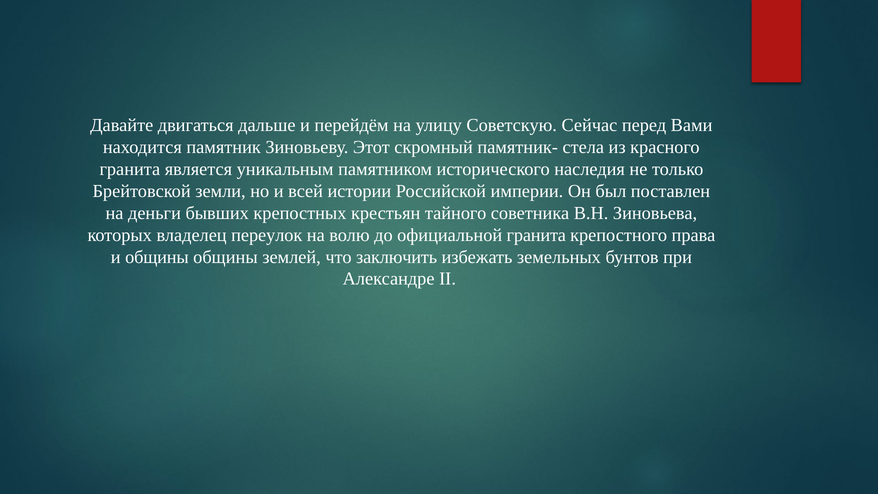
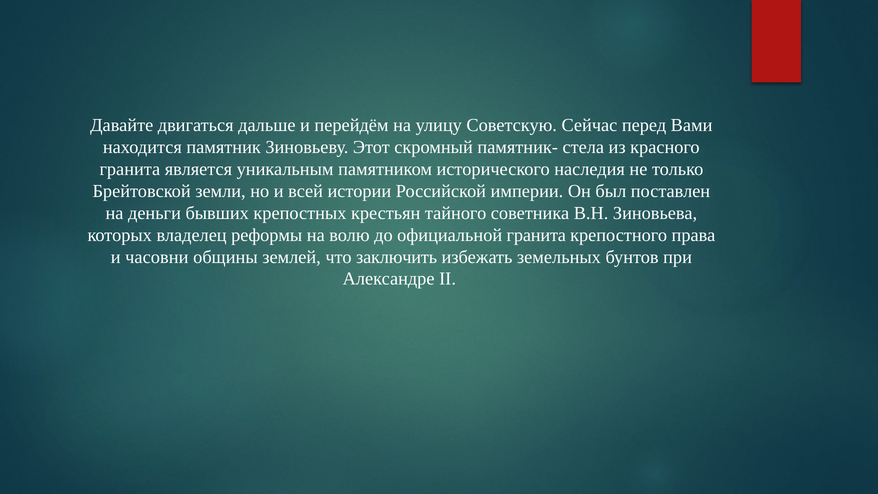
переулок: переулок -> реформы (267, 235)
и общины: общины -> часовни (157, 257)
